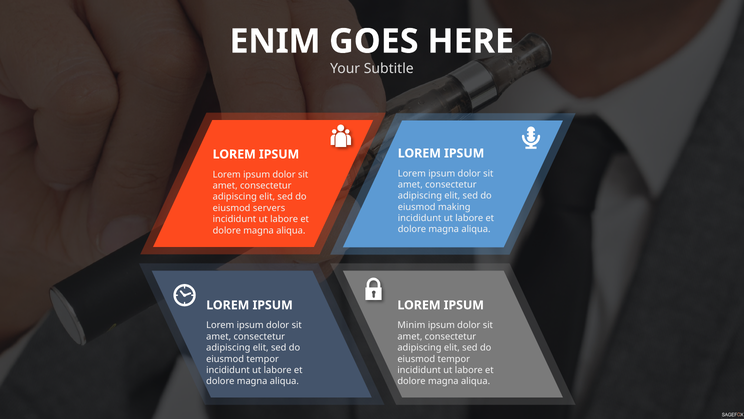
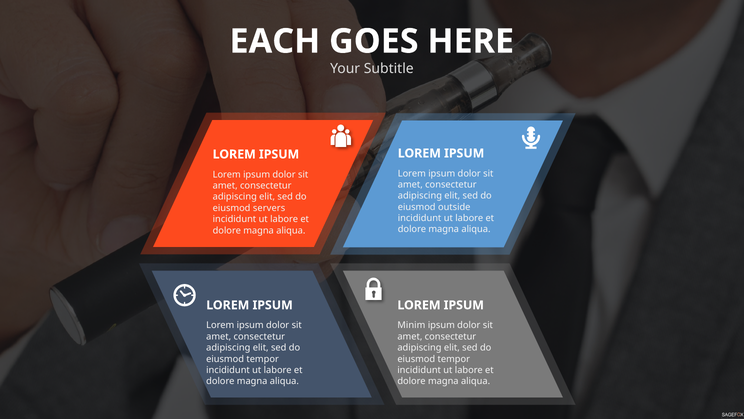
ENIM: ENIM -> EACH (275, 41)
making: making -> outside (454, 207)
